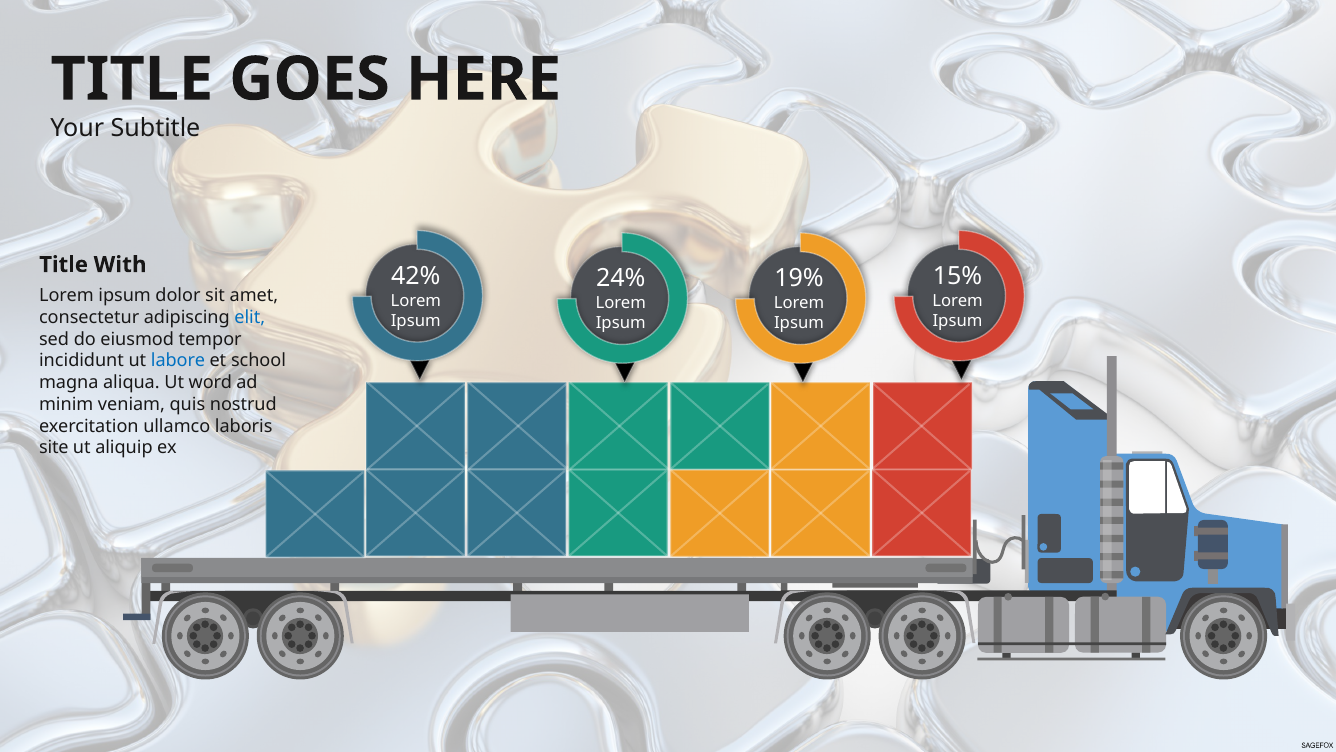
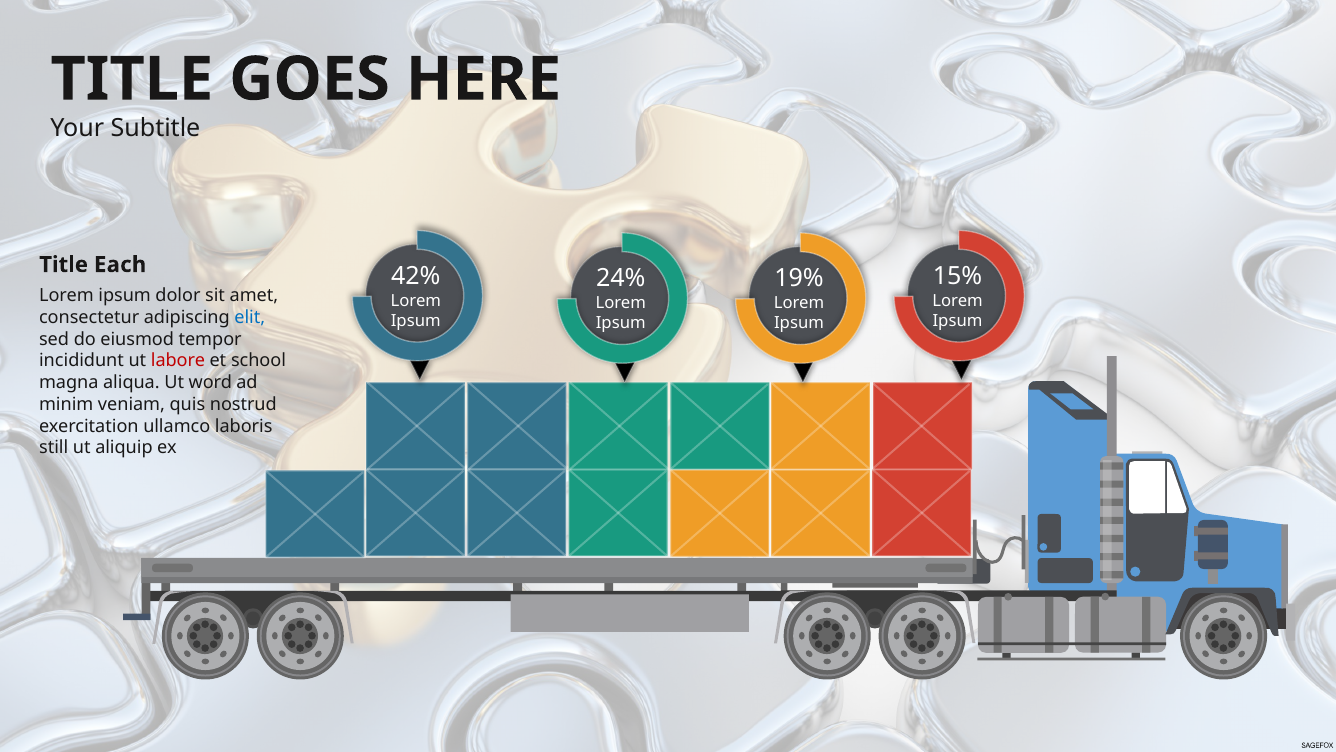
With: With -> Each (120, 264)
labore colour: blue -> red (178, 361)
site: site -> still (54, 447)
